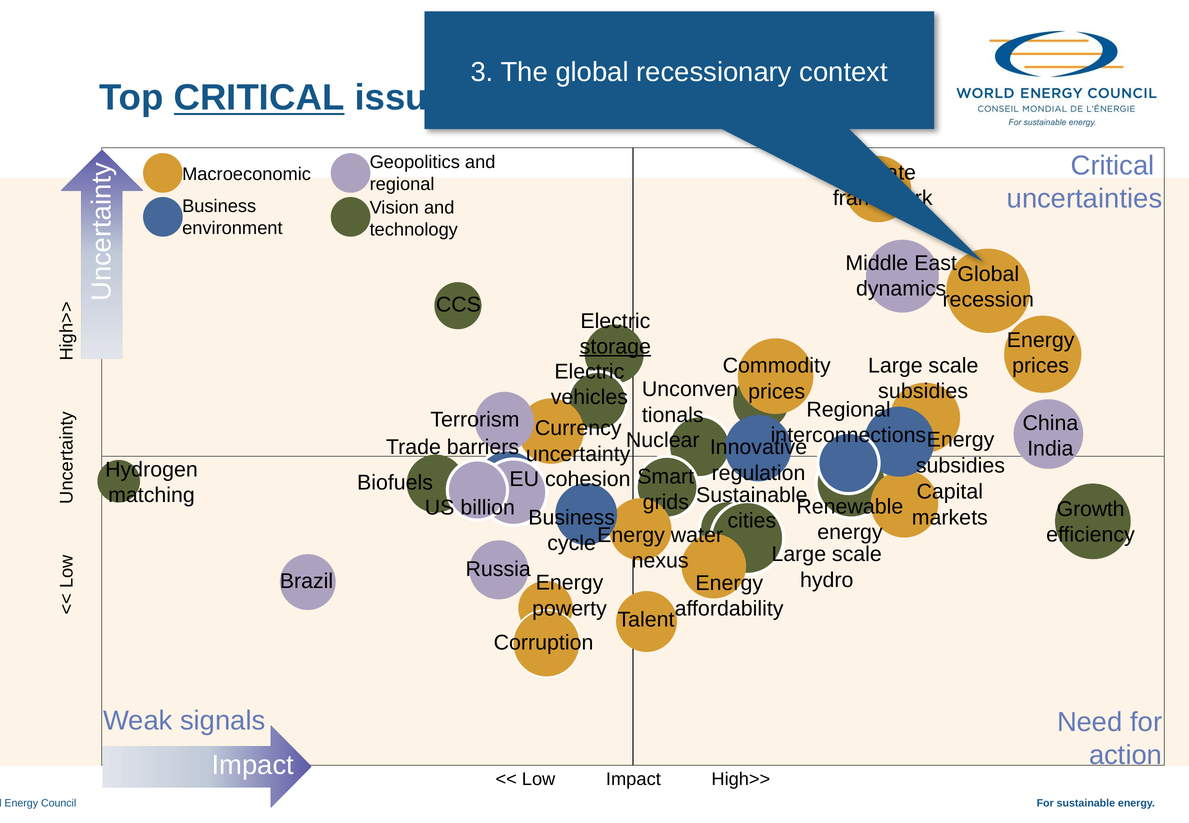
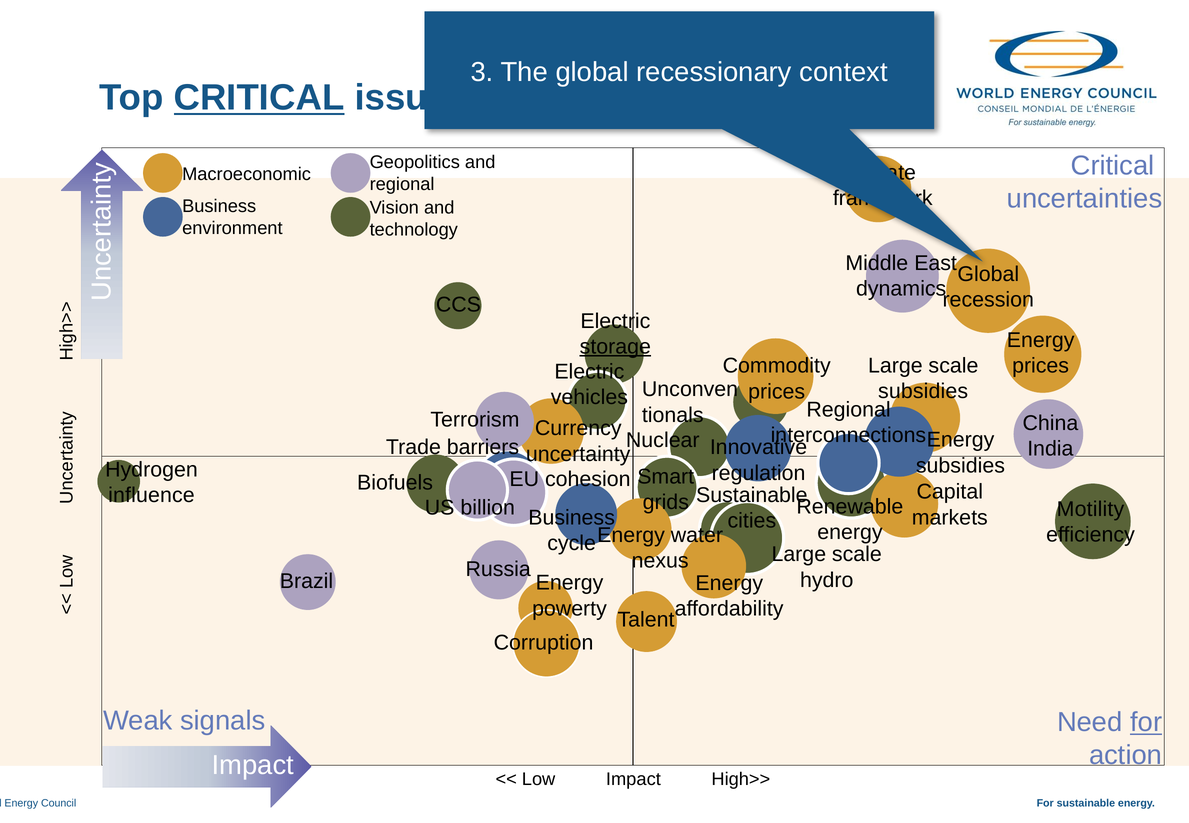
matching: matching -> influence (151, 495)
Growth: Growth -> Motility (1090, 509)
for underline: none -> present (1146, 723)
